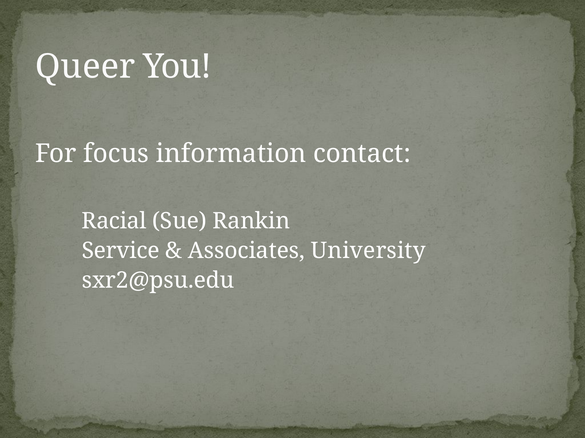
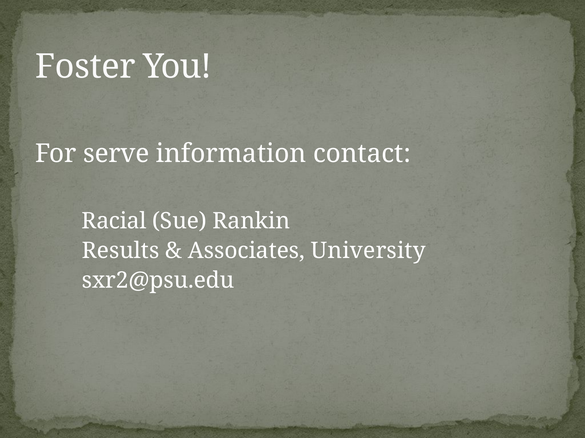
Queer: Queer -> Foster (85, 67)
focus: focus -> serve (116, 154)
Service: Service -> Results (121, 251)
